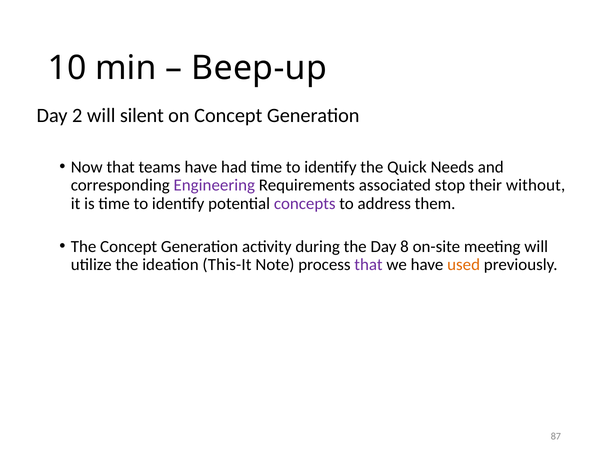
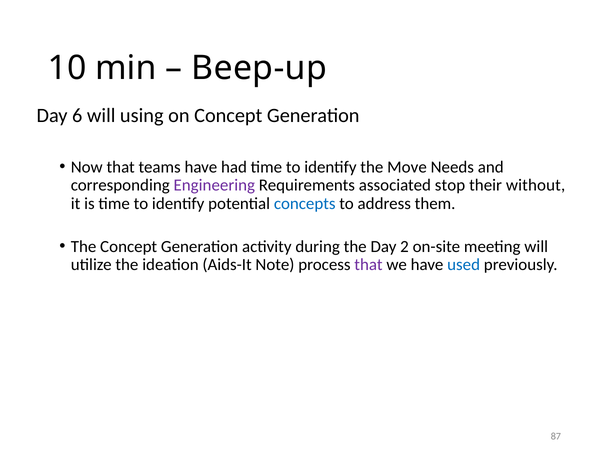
2: 2 -> 6 (77, 115)
silent: silent -> using (142, 115)
Quick: Quick -> Move (407, 167)
concepts colour: purple -> blue (305, 204)
8: 8 -> 2 (404, 246)
This-It: This-It -> Aids-It (227, 265)
used colour: orange -> blue (464, 265)
